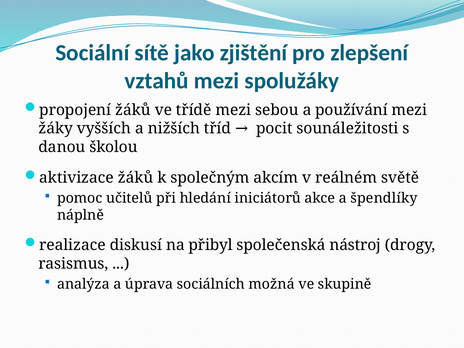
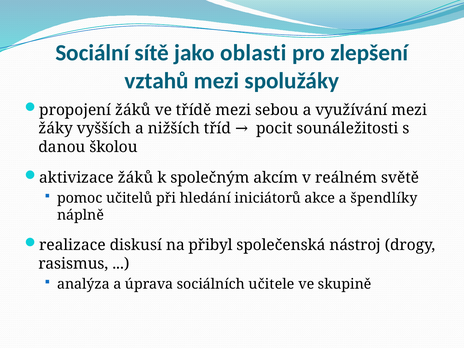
zjištění: zjištění -> oblasti (253, 53)
používání: používání -> využívání (351, 110)
možná: možná -> učitele (272, 284)
